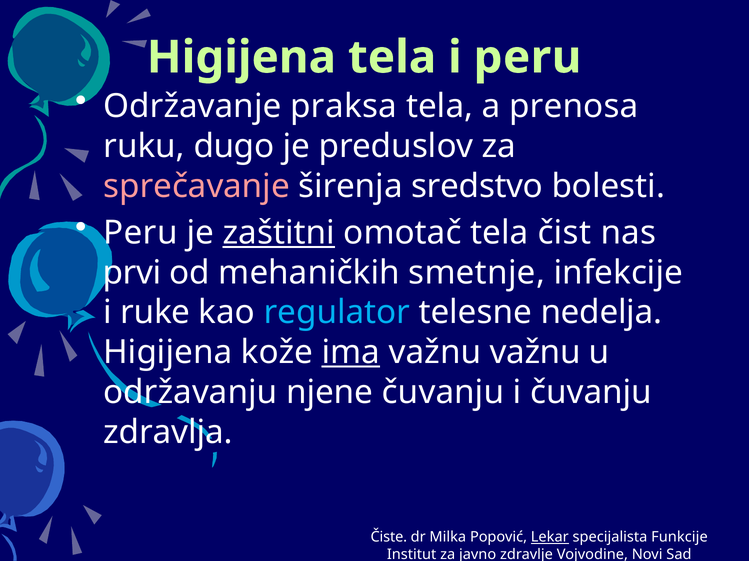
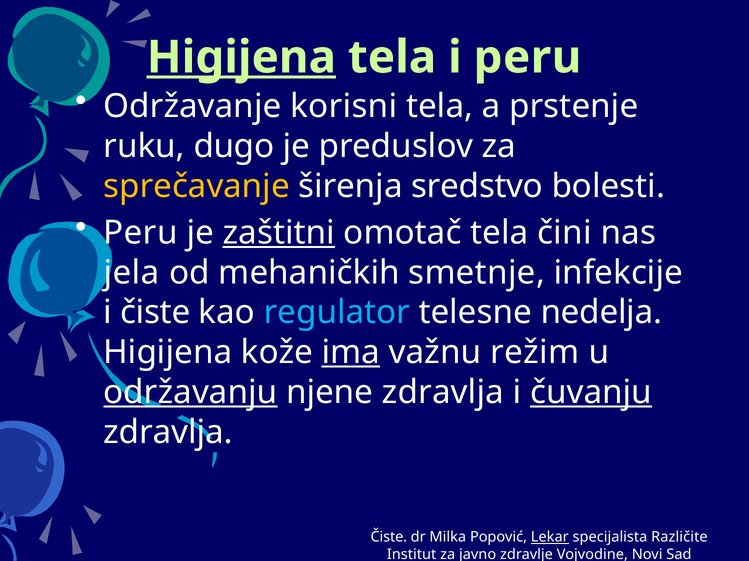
Higijena underline: none -> present (241, 57)
praksa: praksa -> korisni (344, 106)
prenosa: prenosa -> prstenje (574, 106)
sprečavanje colour: pink -> yellow (197, 186)
čist: čist -> čini (564, 233)
prvi: prvi -> jela (132, 273)
i ruke: ruke -> čiste (155, 313)
važnu važnu: važnu -> režim (535, 353)
održavanju underline: none -> present (190, 393)
njene čuvanju: čuvanju -> zdravlja (443, 393)
čuvanju underline: none -> present (591, 393)
Funkcije: Funkcije -> Različite (679, 538)
